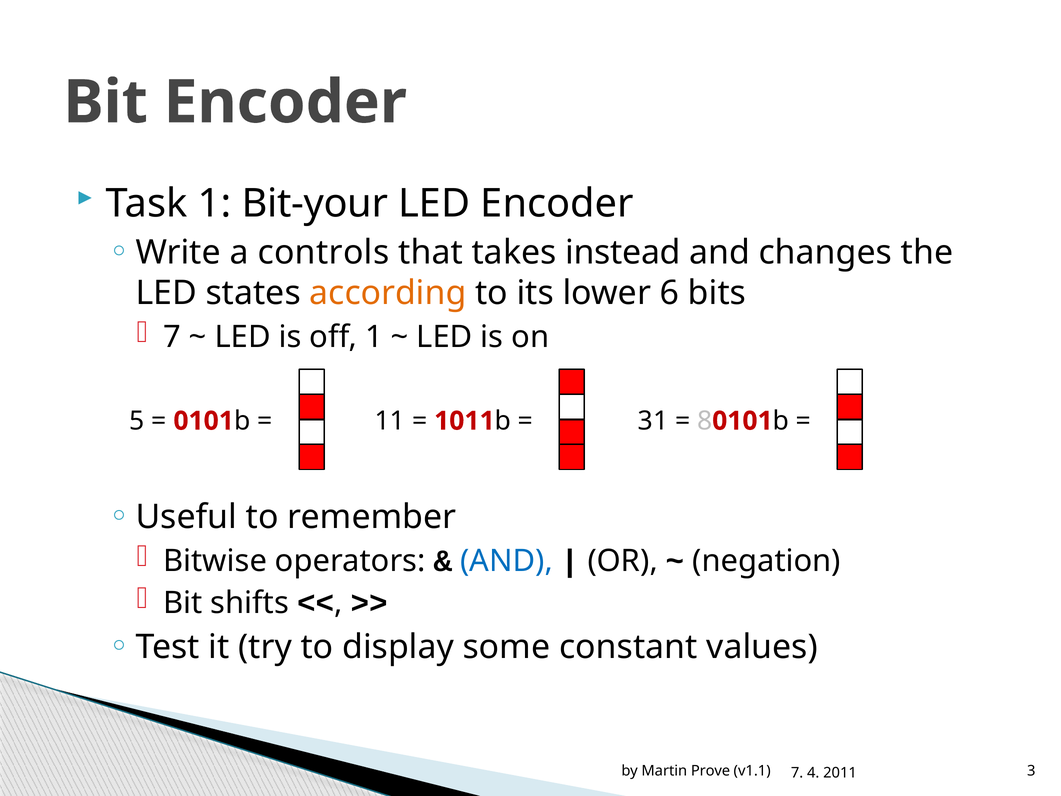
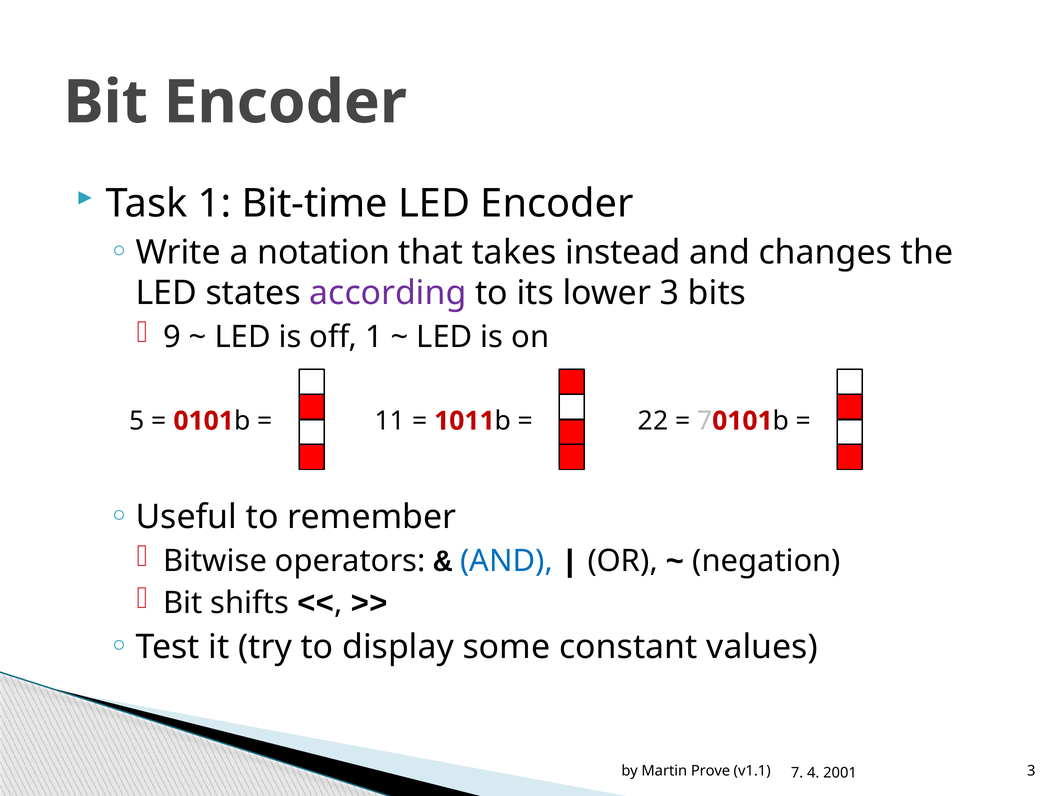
Bit-your: Bit-your -> Bit-time (315, 204)
controls: controls -> notation (324, 252)
according colour: orange -> purple (388, 293)
lower 6: 6 -> 3 (670, 293)
7: 7 -> 9 (172, 337)
31: 31 -> 22 (653, 421)
8: 8 -> 7 (705, 421)
2011: 2011 -> 2001 (840, 773)
